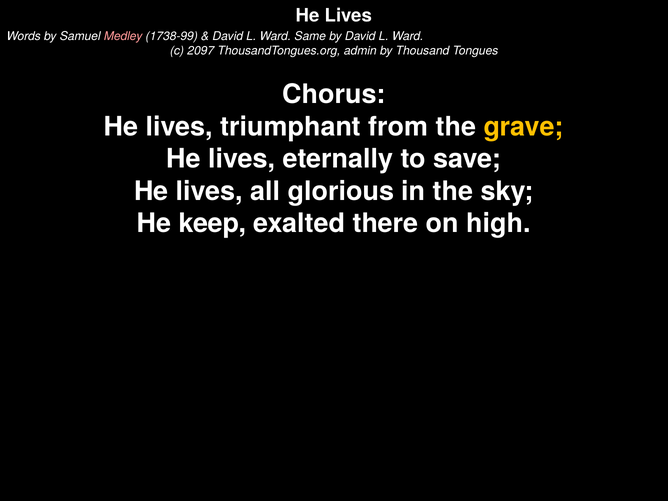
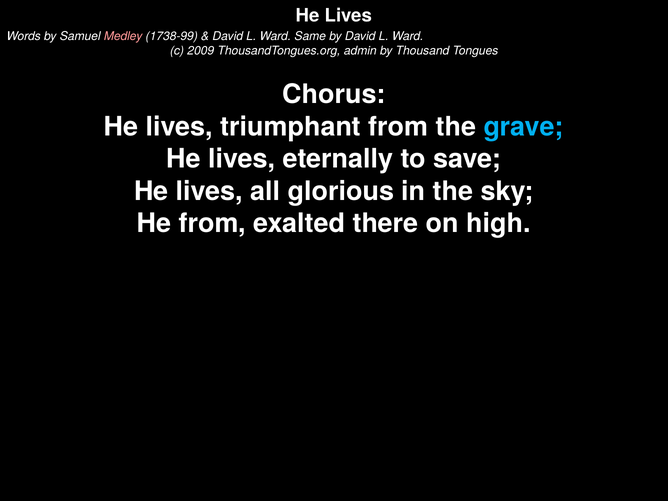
2097: 2097 -> 2009 (201, 51)
grave colour: yellow -> light blue (524, 127)
He keep: keep -> from (212, 224)
